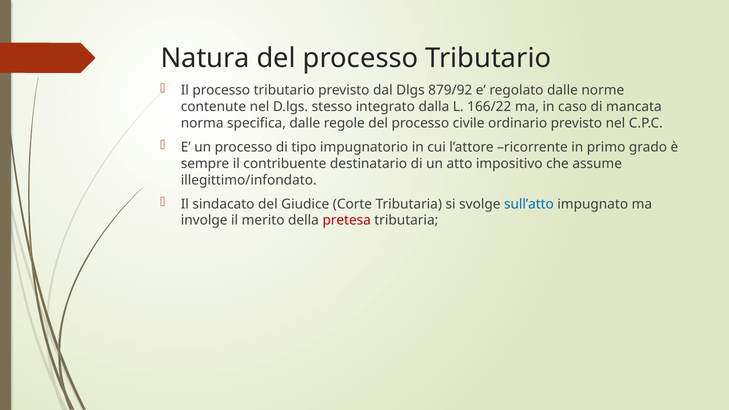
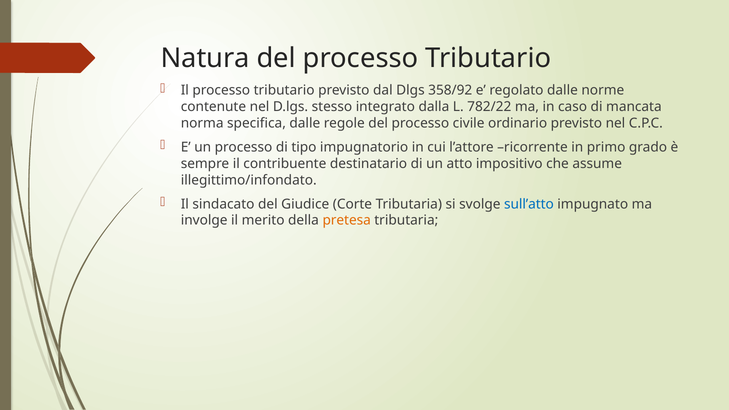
879/92: 879/92 -> 358/92 (450, 90)
166/22: 166/22 -> 782/22 (489, 107)
pretesa colour: red -> orange (347, 220)
